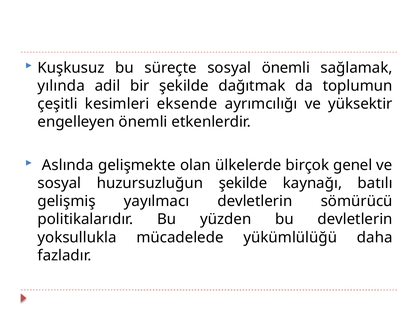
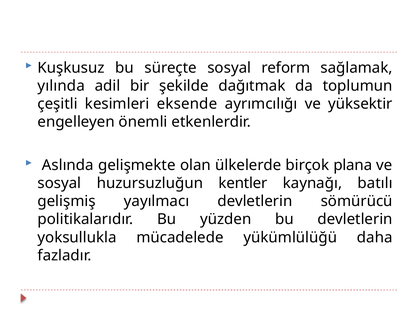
sosyal önemli: önemli -> reform (286, 68)
genel: genel -> plana (353, 165)
huzursuzluğun şekilde: şekilde -> kentler (243, 183)
